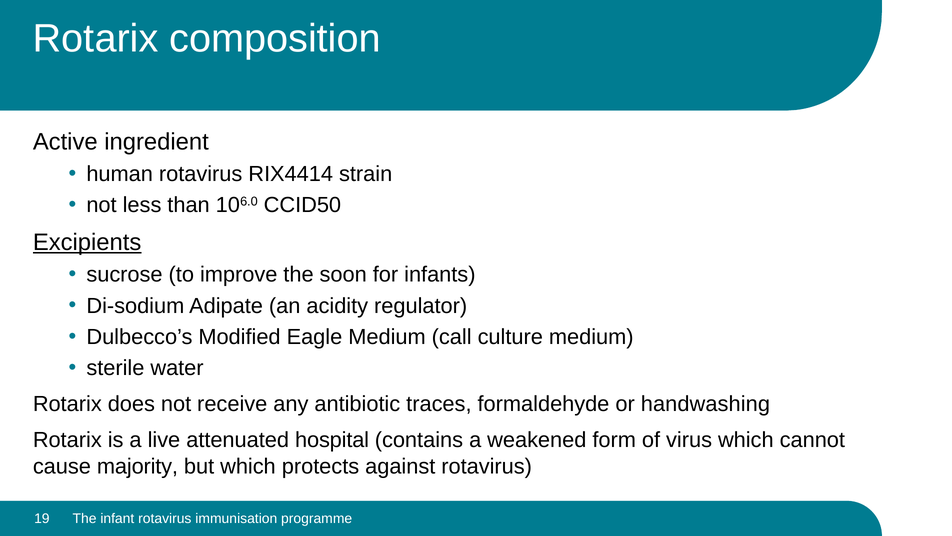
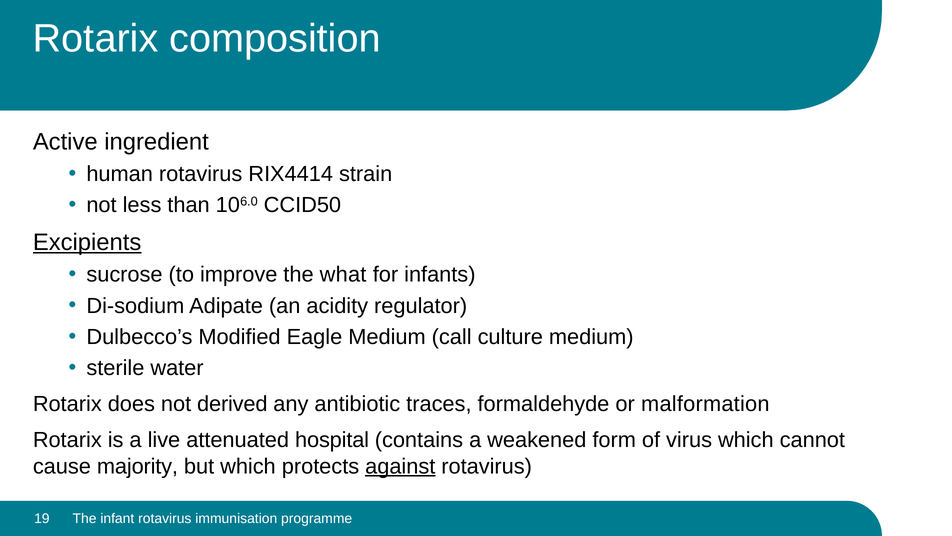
soon: soon -> what (343, 274)
receive: receive -> derived (232, 404)
handwashing: handwashing -> malformation (705, 404)
against underline: none -> present (400, 466)
